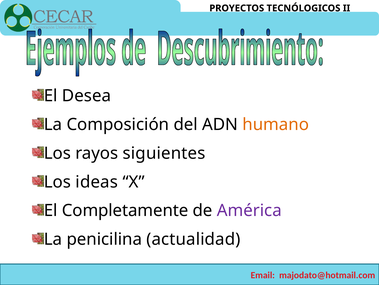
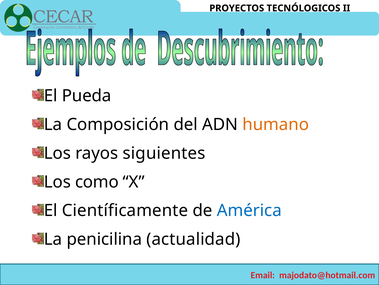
Desea: Desea -> Pueda (87, 96)
ideas: ideas -> como (97, 181)
Completamente: Completamente -> Científicamente (125, 210)
América colour: purple -> blue (249, 210)
